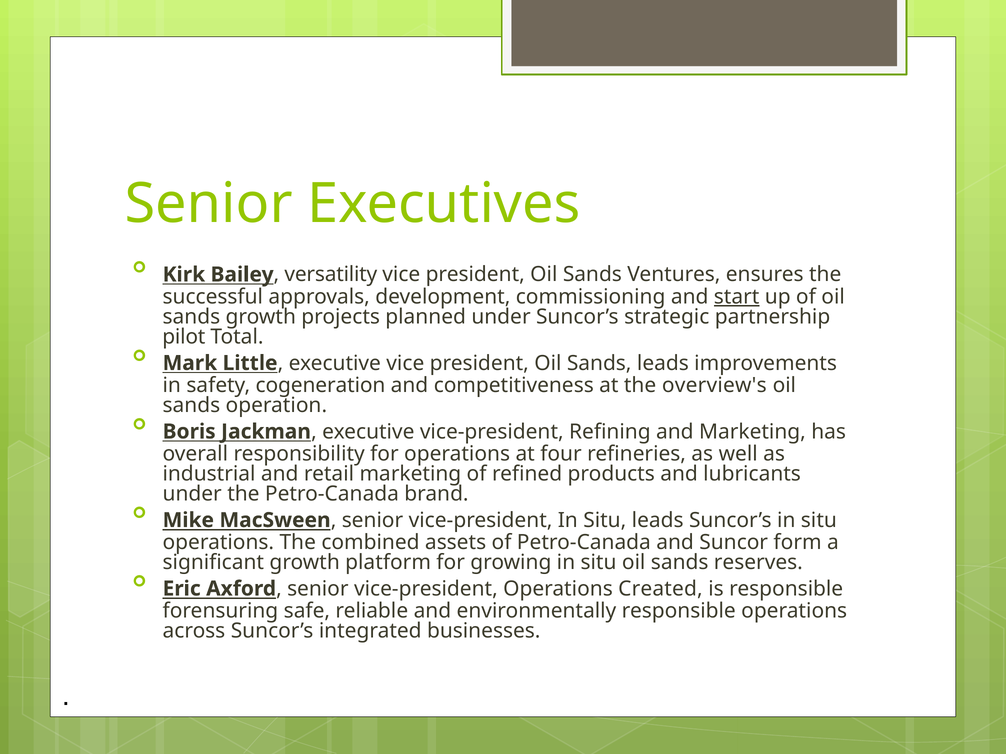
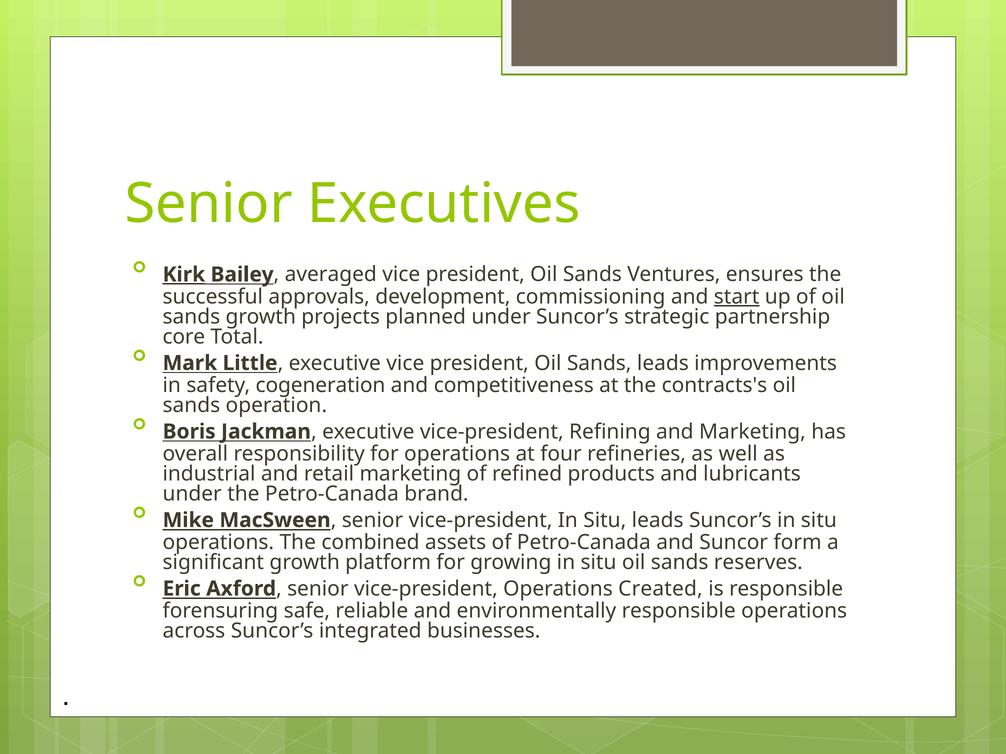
Kirk underline: none -> present (184, 275)
versatility: versatility -> averaged (331, 275)
pilot: pilot -> core (184, 337)
overview's: overview's -> contracts's (714, 385)
